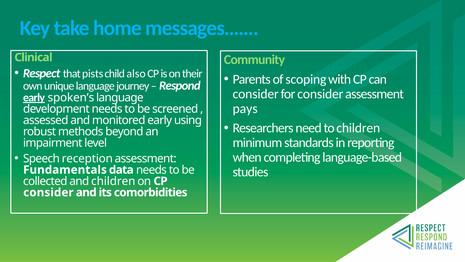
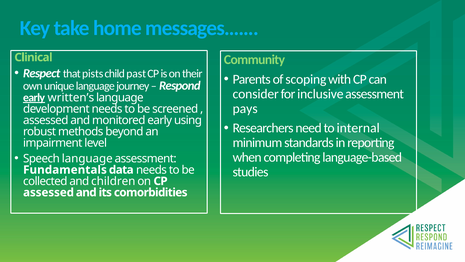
also: also -> past (136, 74)
for consider: consider -> inclusive (320, 94)
spoken’s: spoken’s -> written’s (71, 97)
to children: children -> internal (358, 128)
Speech reception: reception -> language (87, 158)
consider: consider -> assessed (49, 192)
